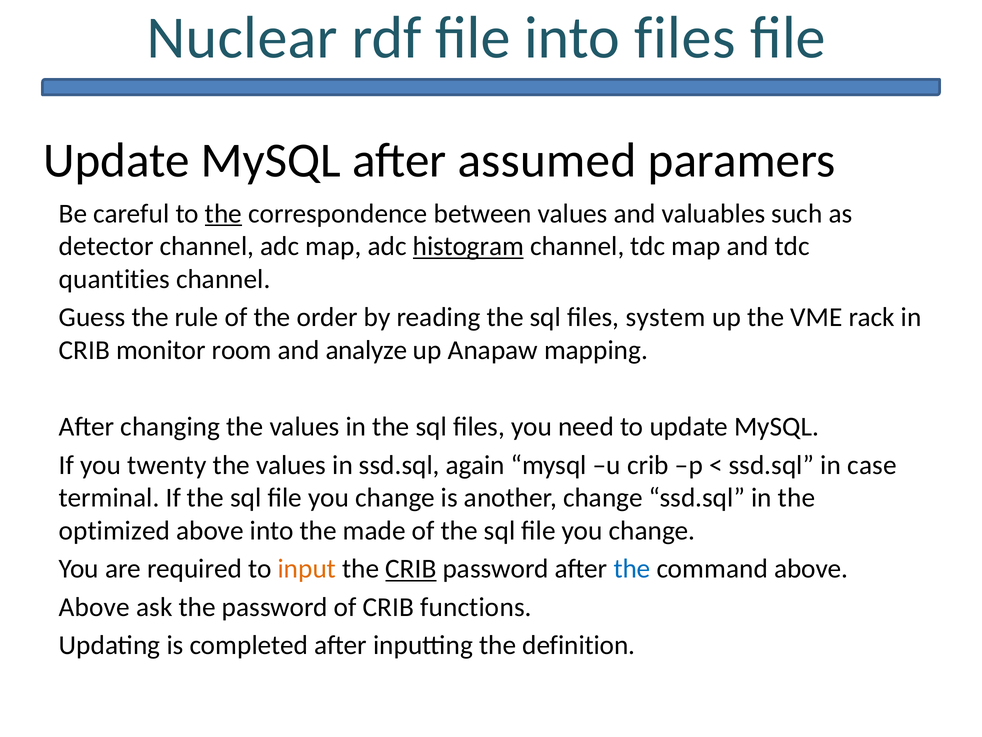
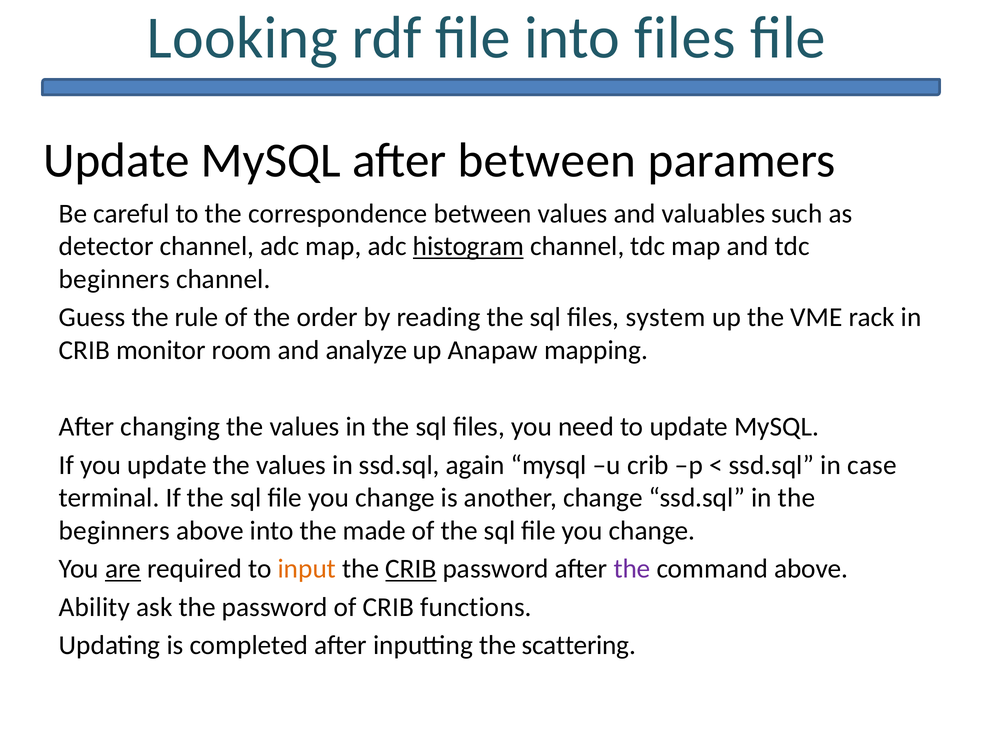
Nuclear: Nuclear -> Looking (242, 38)
after assumed: assumed -> between (547, 161)
the underline: present -> none (224, 213)
quantities: quantities -> beginners (114, 279)
you twenty: twenty -> update (167, 465)
optimized: optimized -> beginners (114, 530)
are underline: none -> present (123, 569)
the colour: blue -> purple (632, 569)
Above: Above -> Ability (94, 607)
definition: definition -> scattering (579, 645)
